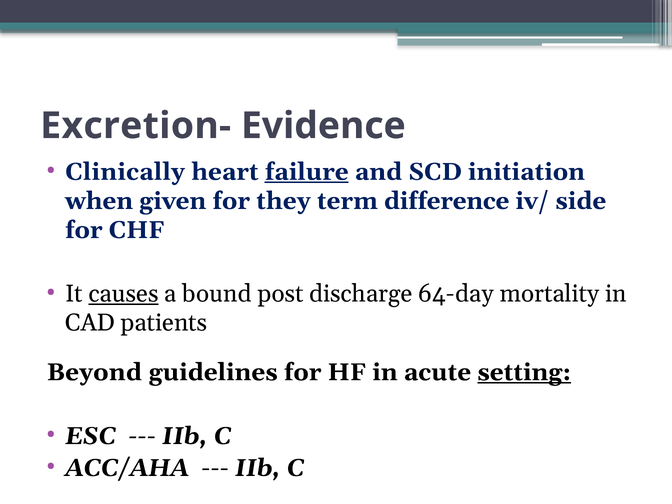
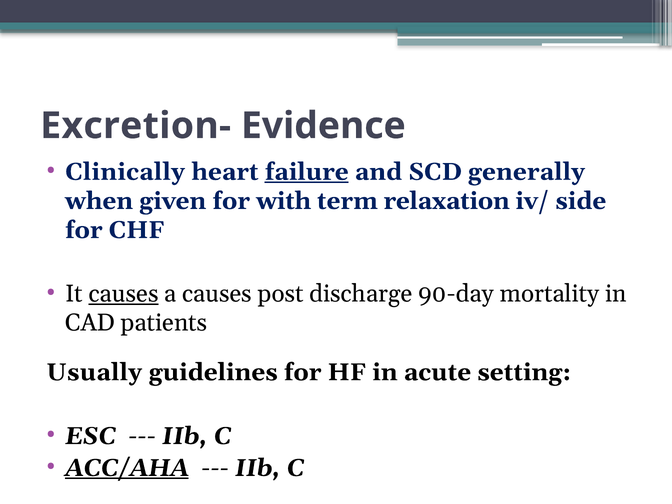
initiation: initiation -> generally (526, 172)
they: they -> with (284, 201)
difference: difference -> relaxation (447, 201)
a bound: bound -> causes (217, 294)
64-day: 64-day -> 90-day (456, 294)
Beyond: Beyond -> Usually (94, 372)
setting underline: present -> none (524, 372)
ACC/AHA underline: none -> present (127, 468)
